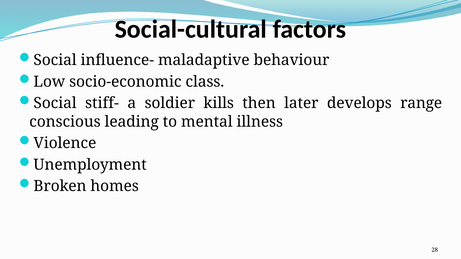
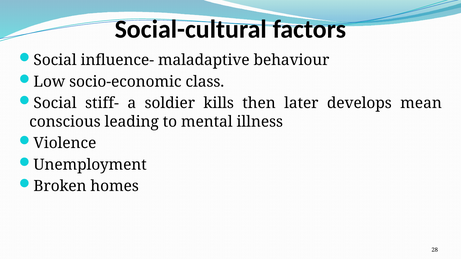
range: range -> mean (421, 103)
